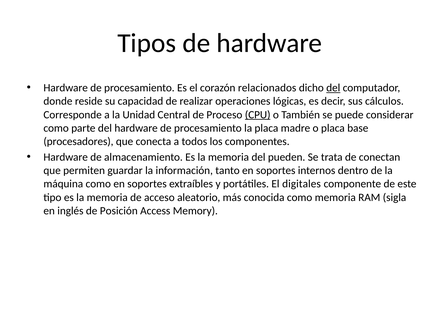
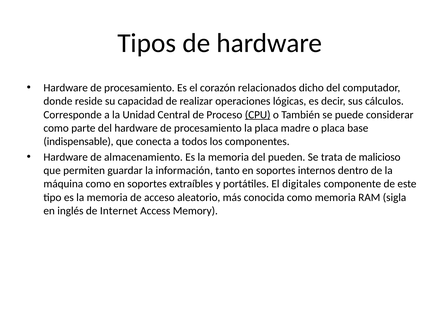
del underline: present -> none (333, 88)
procesadores: procesadores -> indispensable (79, 141)
conectan: conectan -> malicioso (380, 157)
Posición: Posición -> Internet (119, 210)
